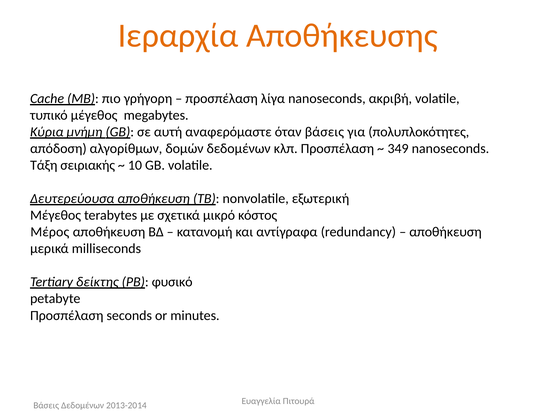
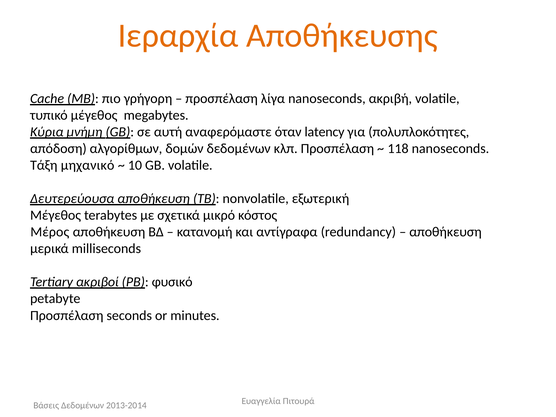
όταν βάσεις: βάσεις -> latency (325, 132)
349: 349 -> 118 (398, 149)
σειριακής: σειριακής -> μηχανικό (88, 165)
δείκτης: δείκτης -> ακριβοί (97, 282)
